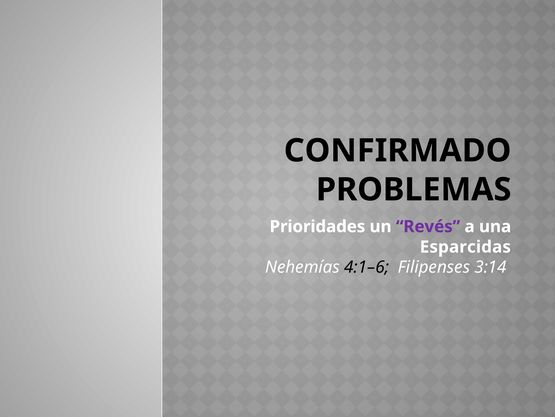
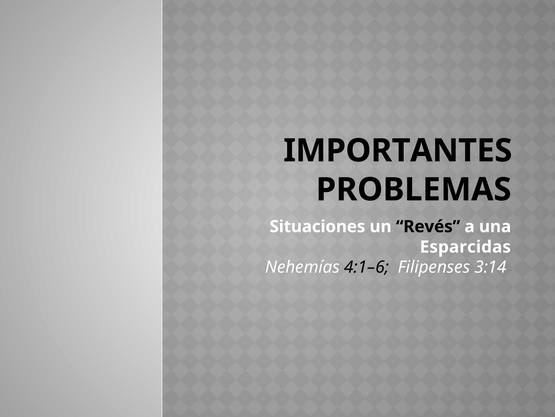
CONFIRMADO: CONFIRMADO -> IMPORTANTES (398, 150)
Prioridades: Prioridades -> Situaciones (317, 226)
Revés colour: purple -> black (428, 226)
